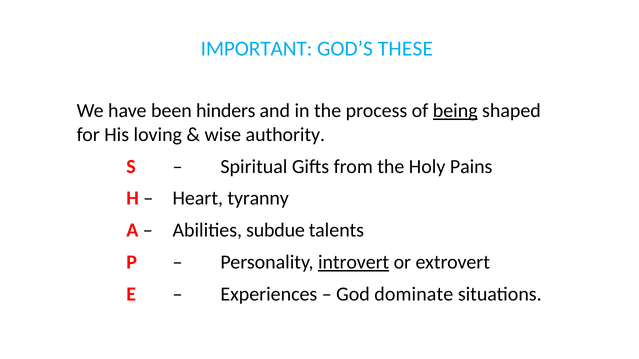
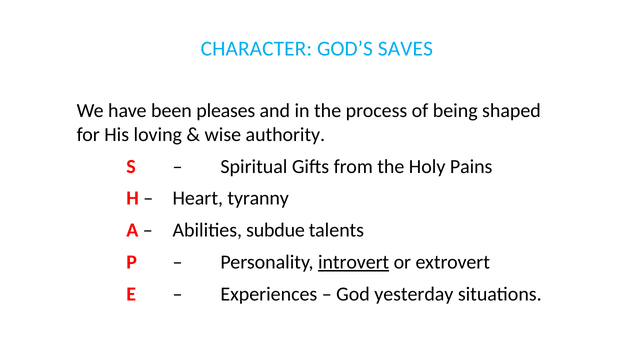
IMPORTANT: IMPORTANT -> CHARACTER (256, 49)
THESE: THESE -> SAVES (405, 49)
hinders: hinders -> pleases (226, 111)
being underline: present -> none (455, 111)
dominate: dominate -> yesterday (414, 294)
